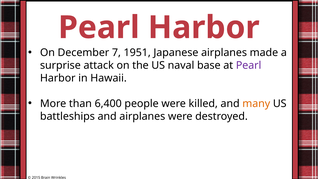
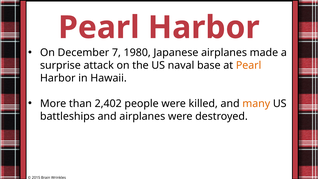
1951: 1951 -> 1980 (137, 53)
Pearl colour: purple -> orange (249, 65)
6,400: 6,400 -> 2,402 (108, 103)
